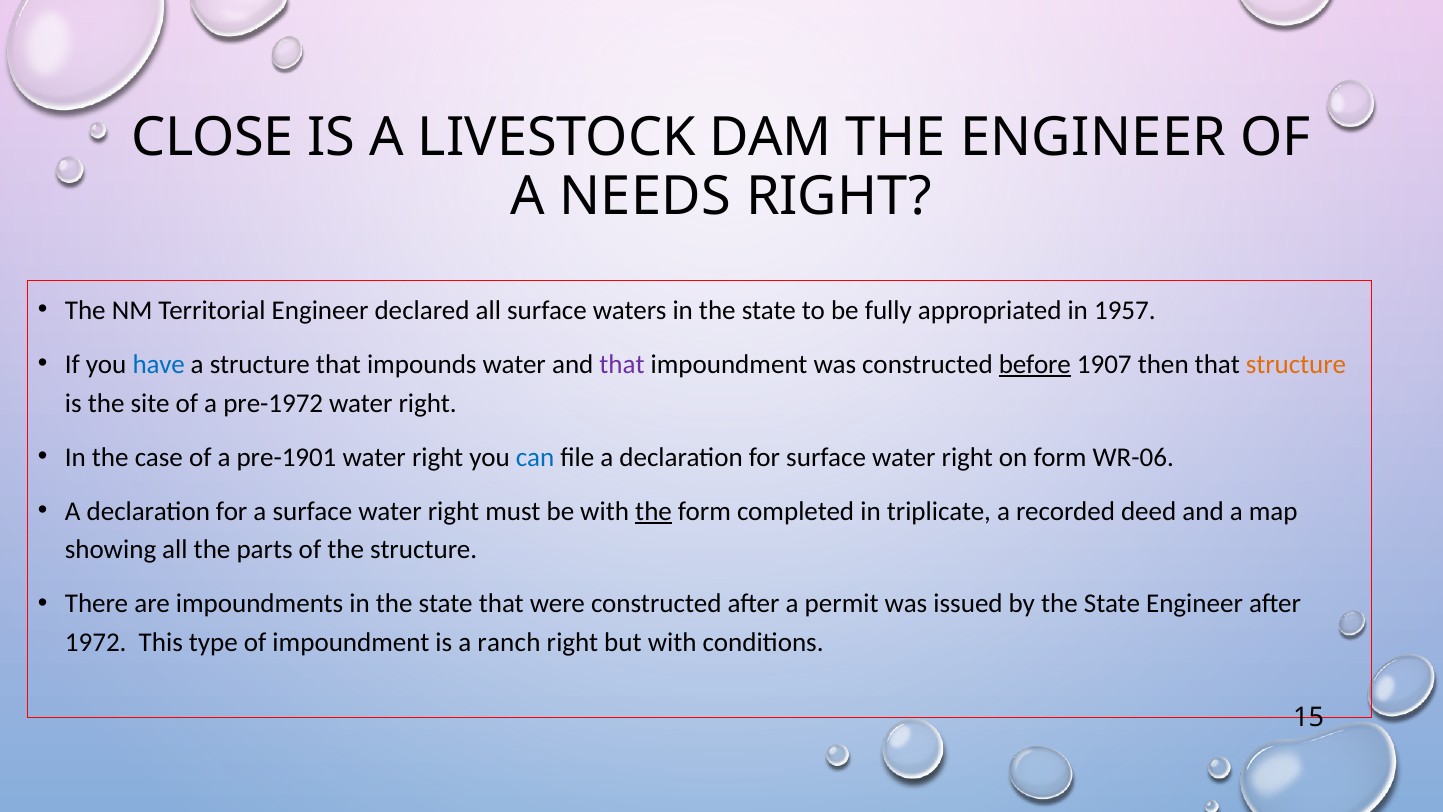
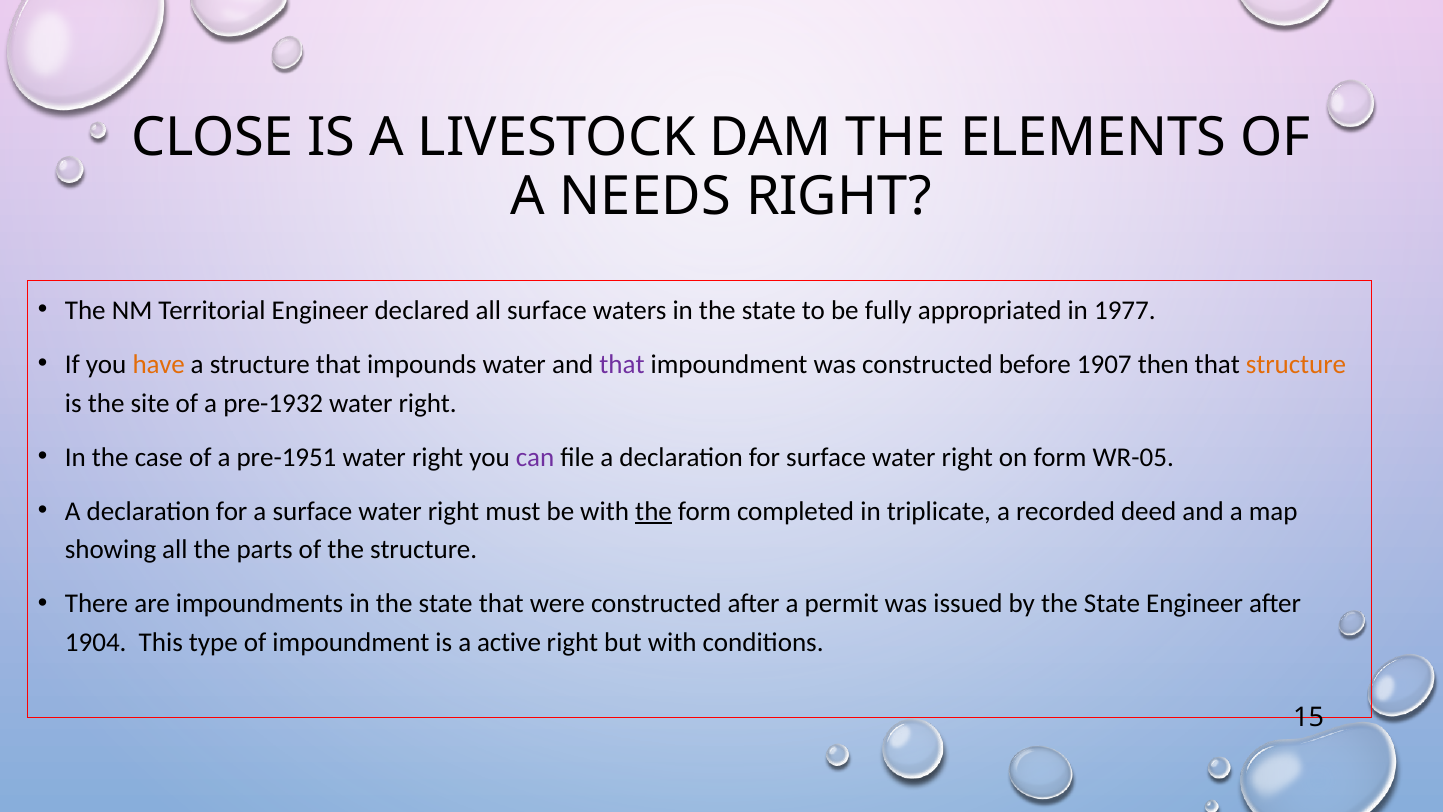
THE ENGINEER: ENGINEER -> ELEMENTS (1093, 138)
1957: 1957 -> 1977 (1125, 310)
have colour: blue -> orange (159, 364)
before underline: present -> none (1035, 364)
pre-1972: pre-1972 -> pre-1932 (273, 403)
pre-1901: pre-1901 -> pre-1951 (286, 457)
can colour: blue -> purple (535, 457)
WR-06: WR-06 -> WR-05 (1133, 457)
1972: 1972 -> 1904 (96, 643)
ranch: ranch -> active (509, 643)
